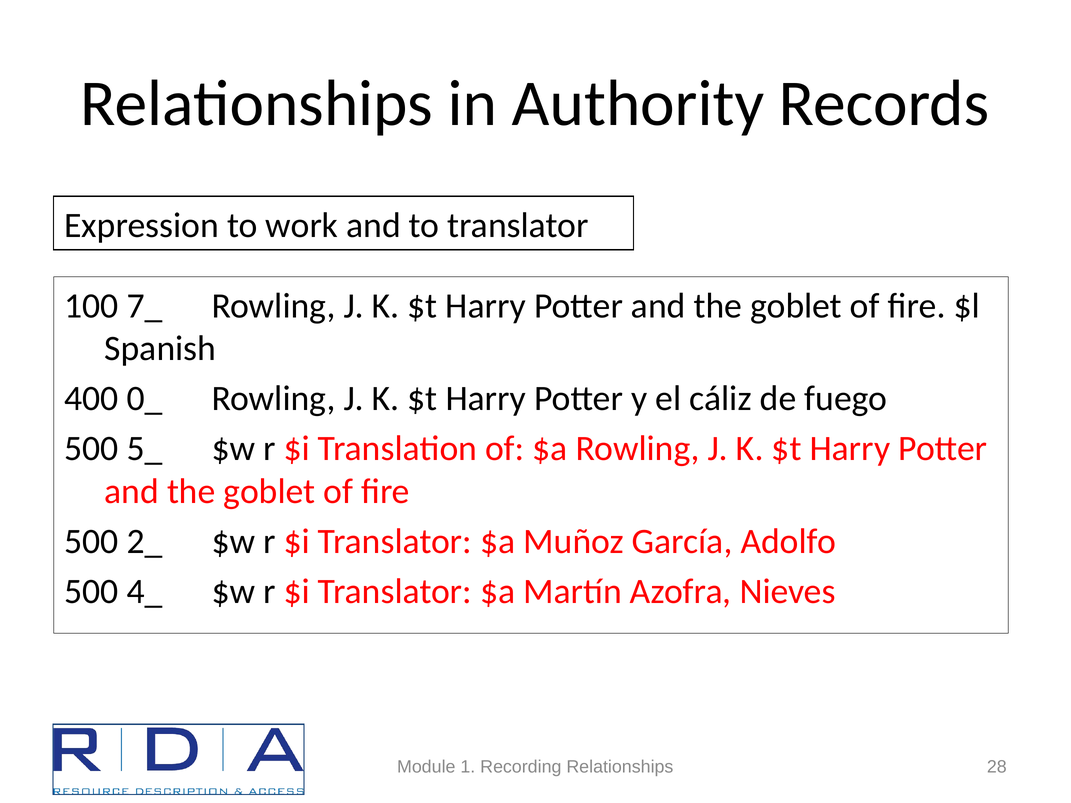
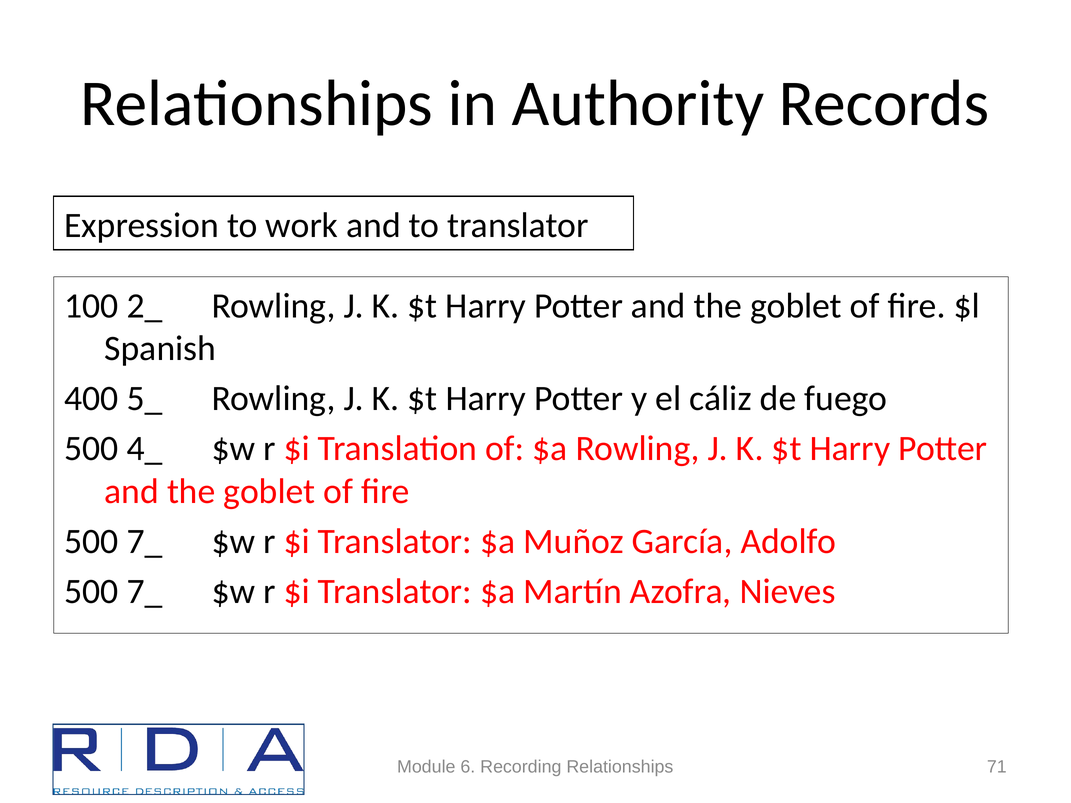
7_: 7_ -> 2_ (144, 306)
0_: 0_ -> 5_ (144, 399)
5_: 5_ -> 4_ (144, 449)
2_: 2_ -> 7_ (144, 542)
4_: 4_ -> 7_ (144, 592)
1: 1 -> 6 (468, 767)
28: 28 -> 71 (997, 767)
